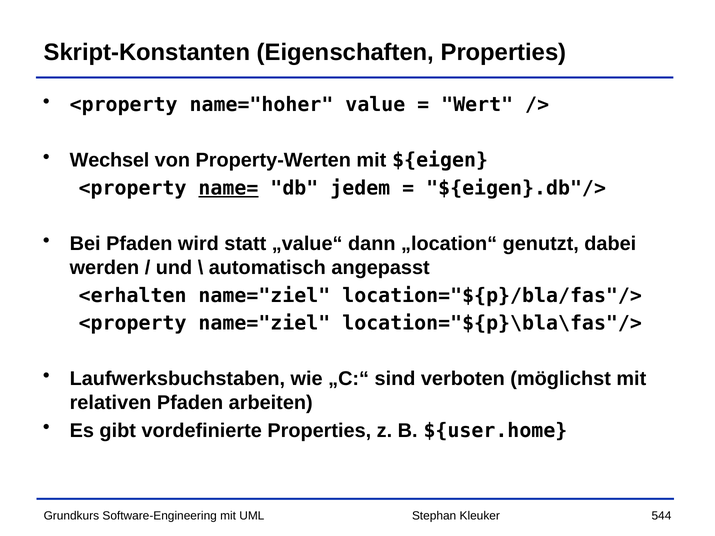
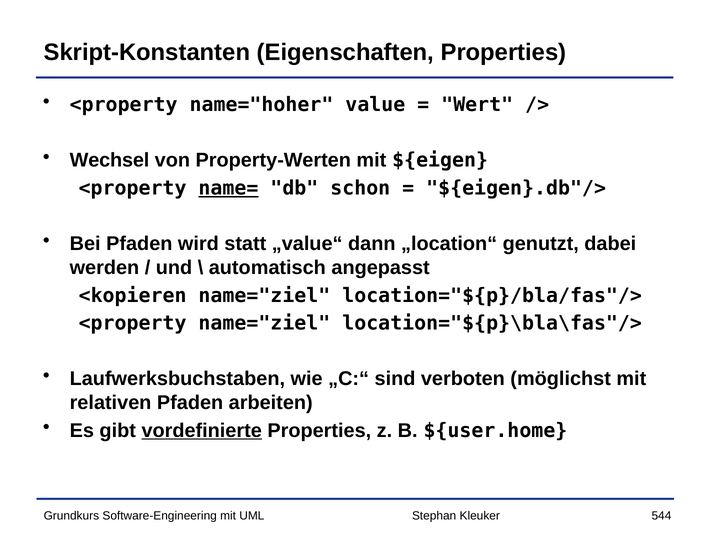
jedem: jedem -> schon (360, 188)
<erhalten: <erhalten -> <kopieren (133, 296)
vordefinierte underline: none -> present (202, 431)
